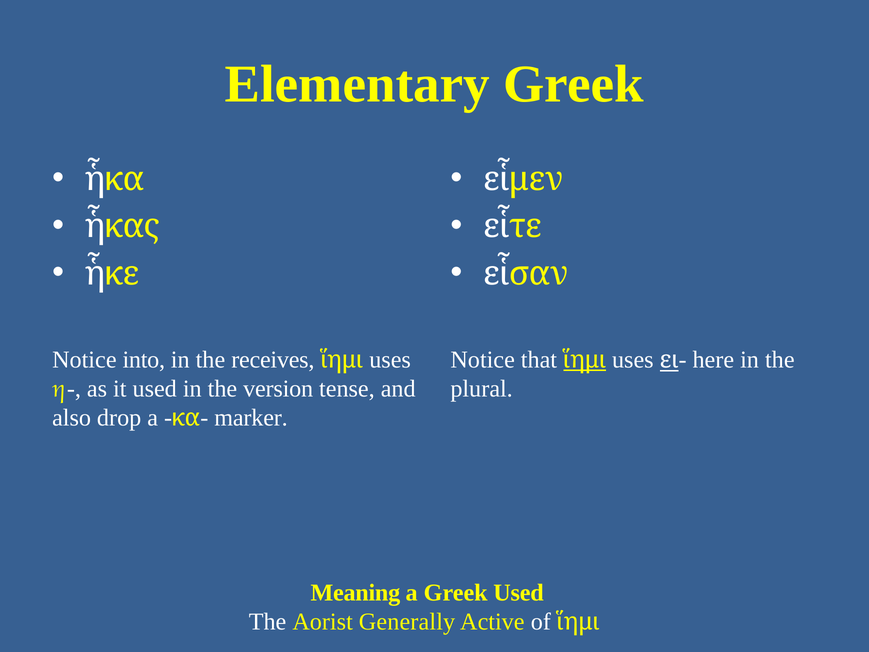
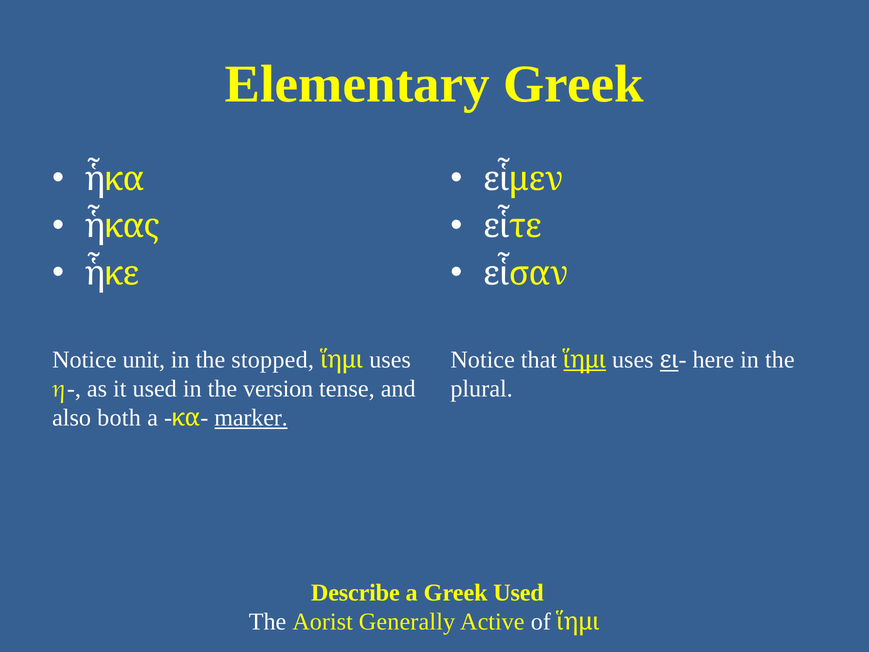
into: into -> unit (144, 360)
receives: receives -> stopped (273, 360)
drop: drop -> both (119, 418)
marker underline: none -> present (251, 418)
Meaning: Meaning -> Describe (355, 593)
